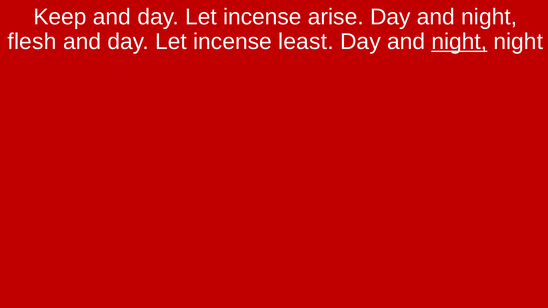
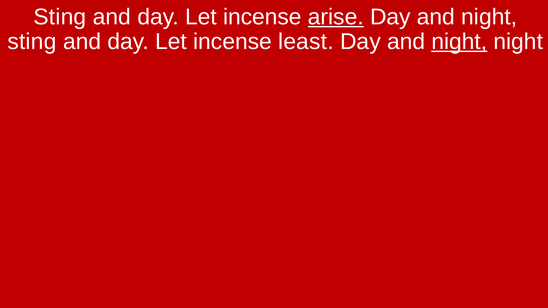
Keep: Keep -> Sting (60, 17)
arise underline: none -> present (336, 17)
flesh: flesh -> sting (32, 42)
